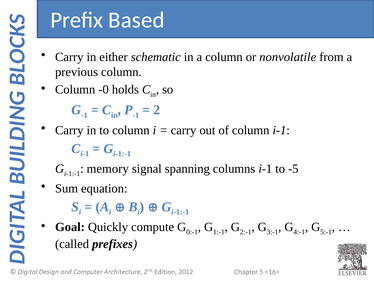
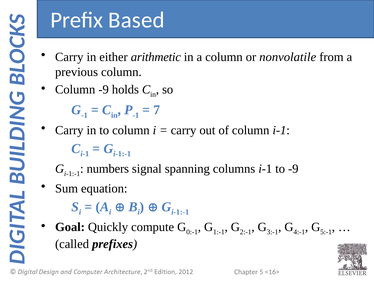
schematic: schematic -> arithmetic (156, 57)
Column -0: -0 -> -9 (104, 89)
2: 2 -> 7 (157, 110)
memory: memory -> numbers (108, 169)
to -5: -5 -> -9 (293, 169)
